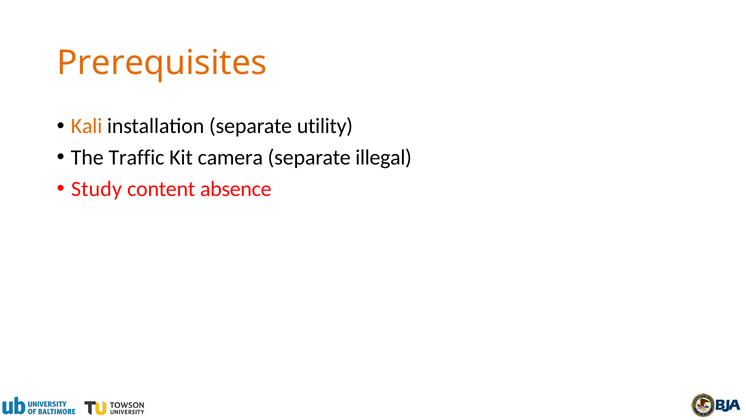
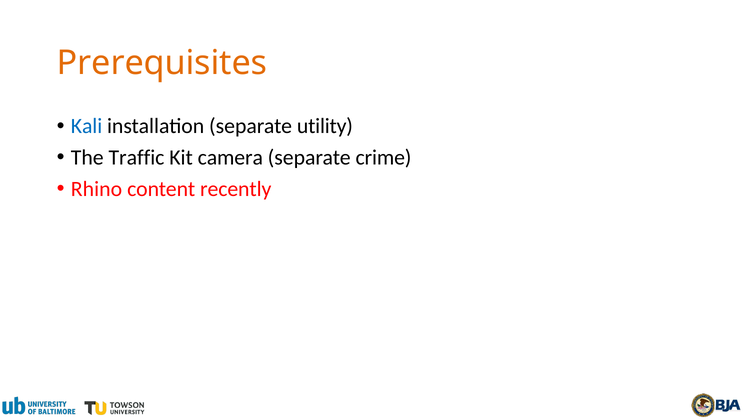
Kali colour: orange -> blue (87, 126)
illegal: illegal -> crime (383, 157)
Study: Study -> Rhino (97, 189)
absence: absence -> recently (236, 189)
